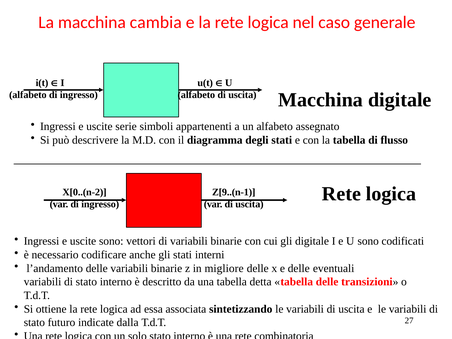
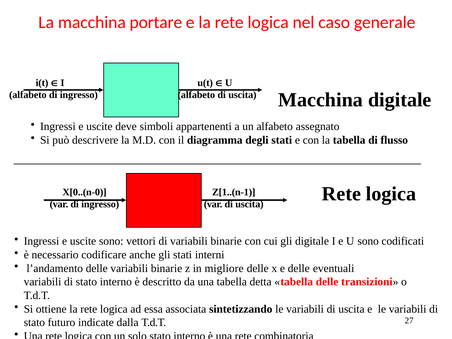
cambia: cambia -> portare (156, 23)
serie: serie -> deve (126, 127)
X[0..(n-2: X[0..(n-2 -> X[0..(n-0 (85, 192)
Z[9..(n-1: Z[9..(n-1 -> Z[1..(n-1 (234, 192)
